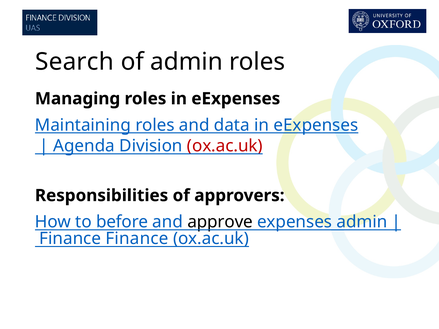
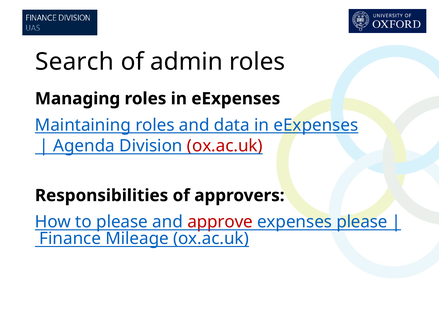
to before: before -> please (122, 222)
approve colour: black -> red (220, 222)
expenses admin: admin -> please (362, 222)
Finance Finance: Finance -> Mileage (137, 239)
